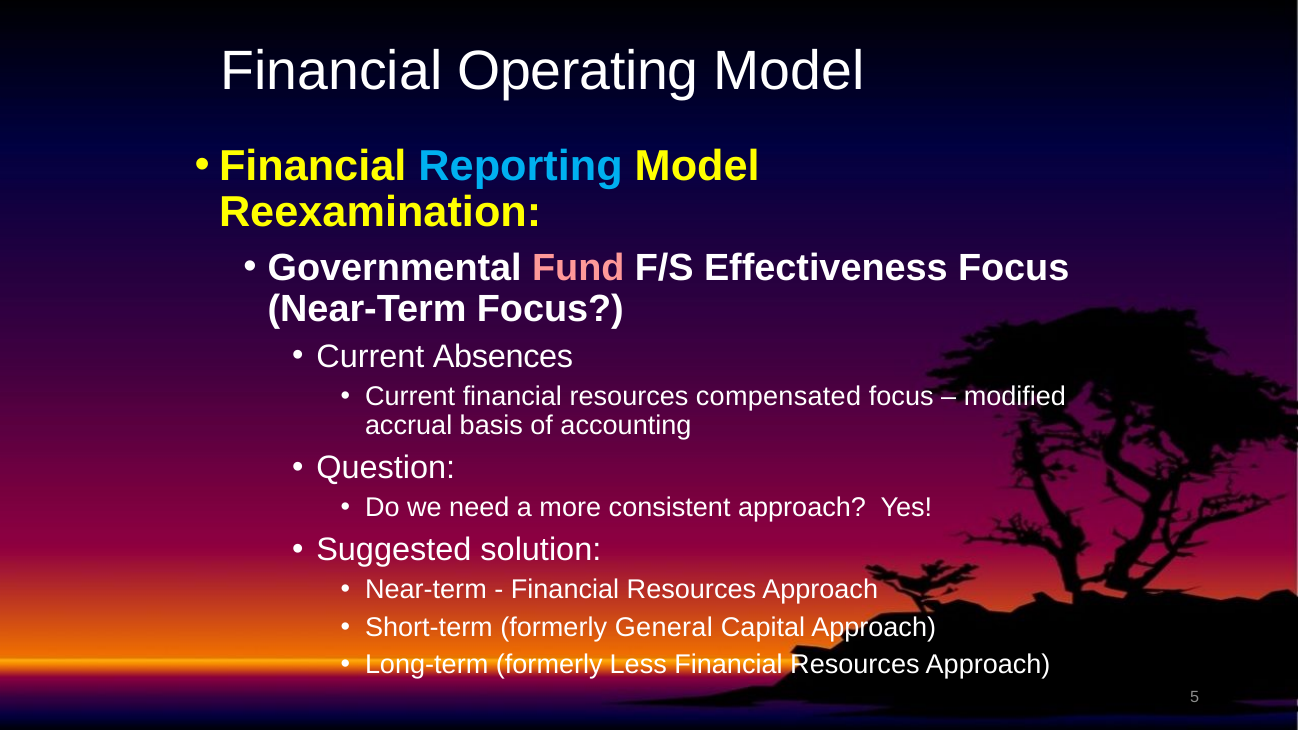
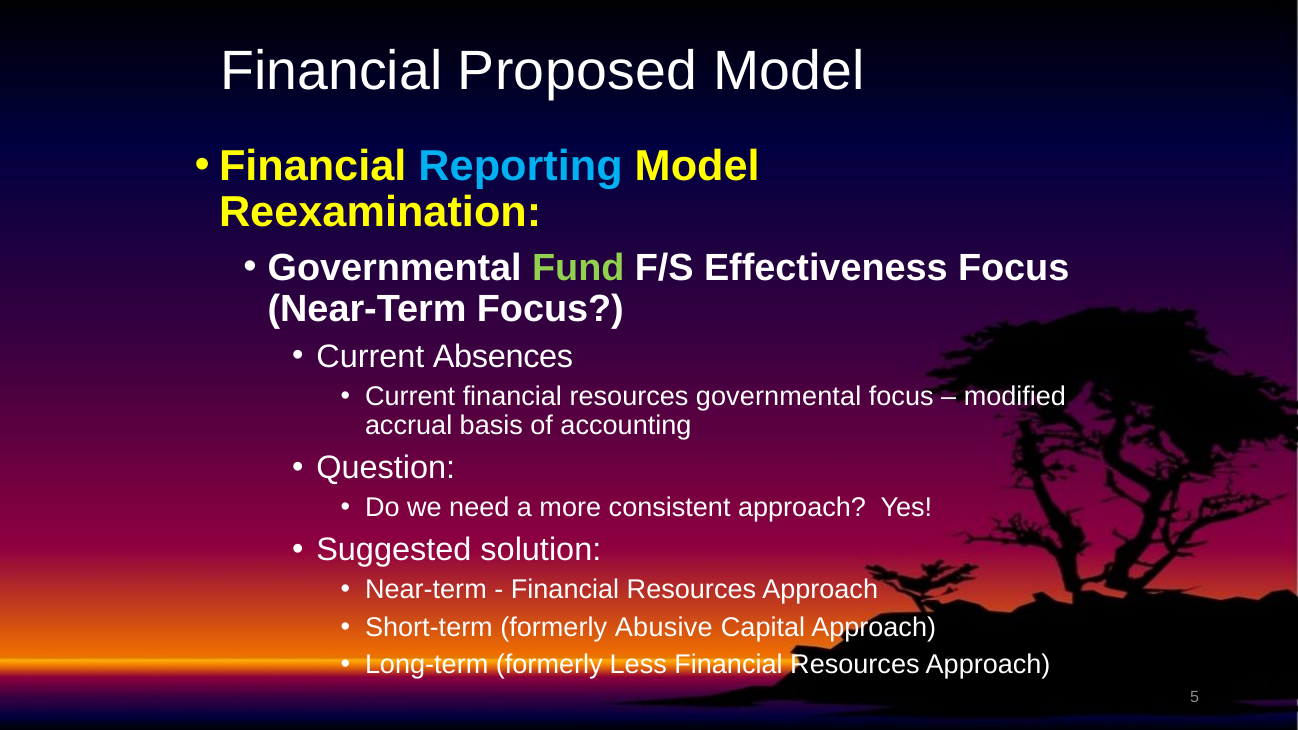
Operating: Operating -> Proposed (578, 71)
Fund colour: pink -> light green (578, 268)
resources compensated: compensated -> governmental (779, 397)
General: General -> Abusive (664, 627)
